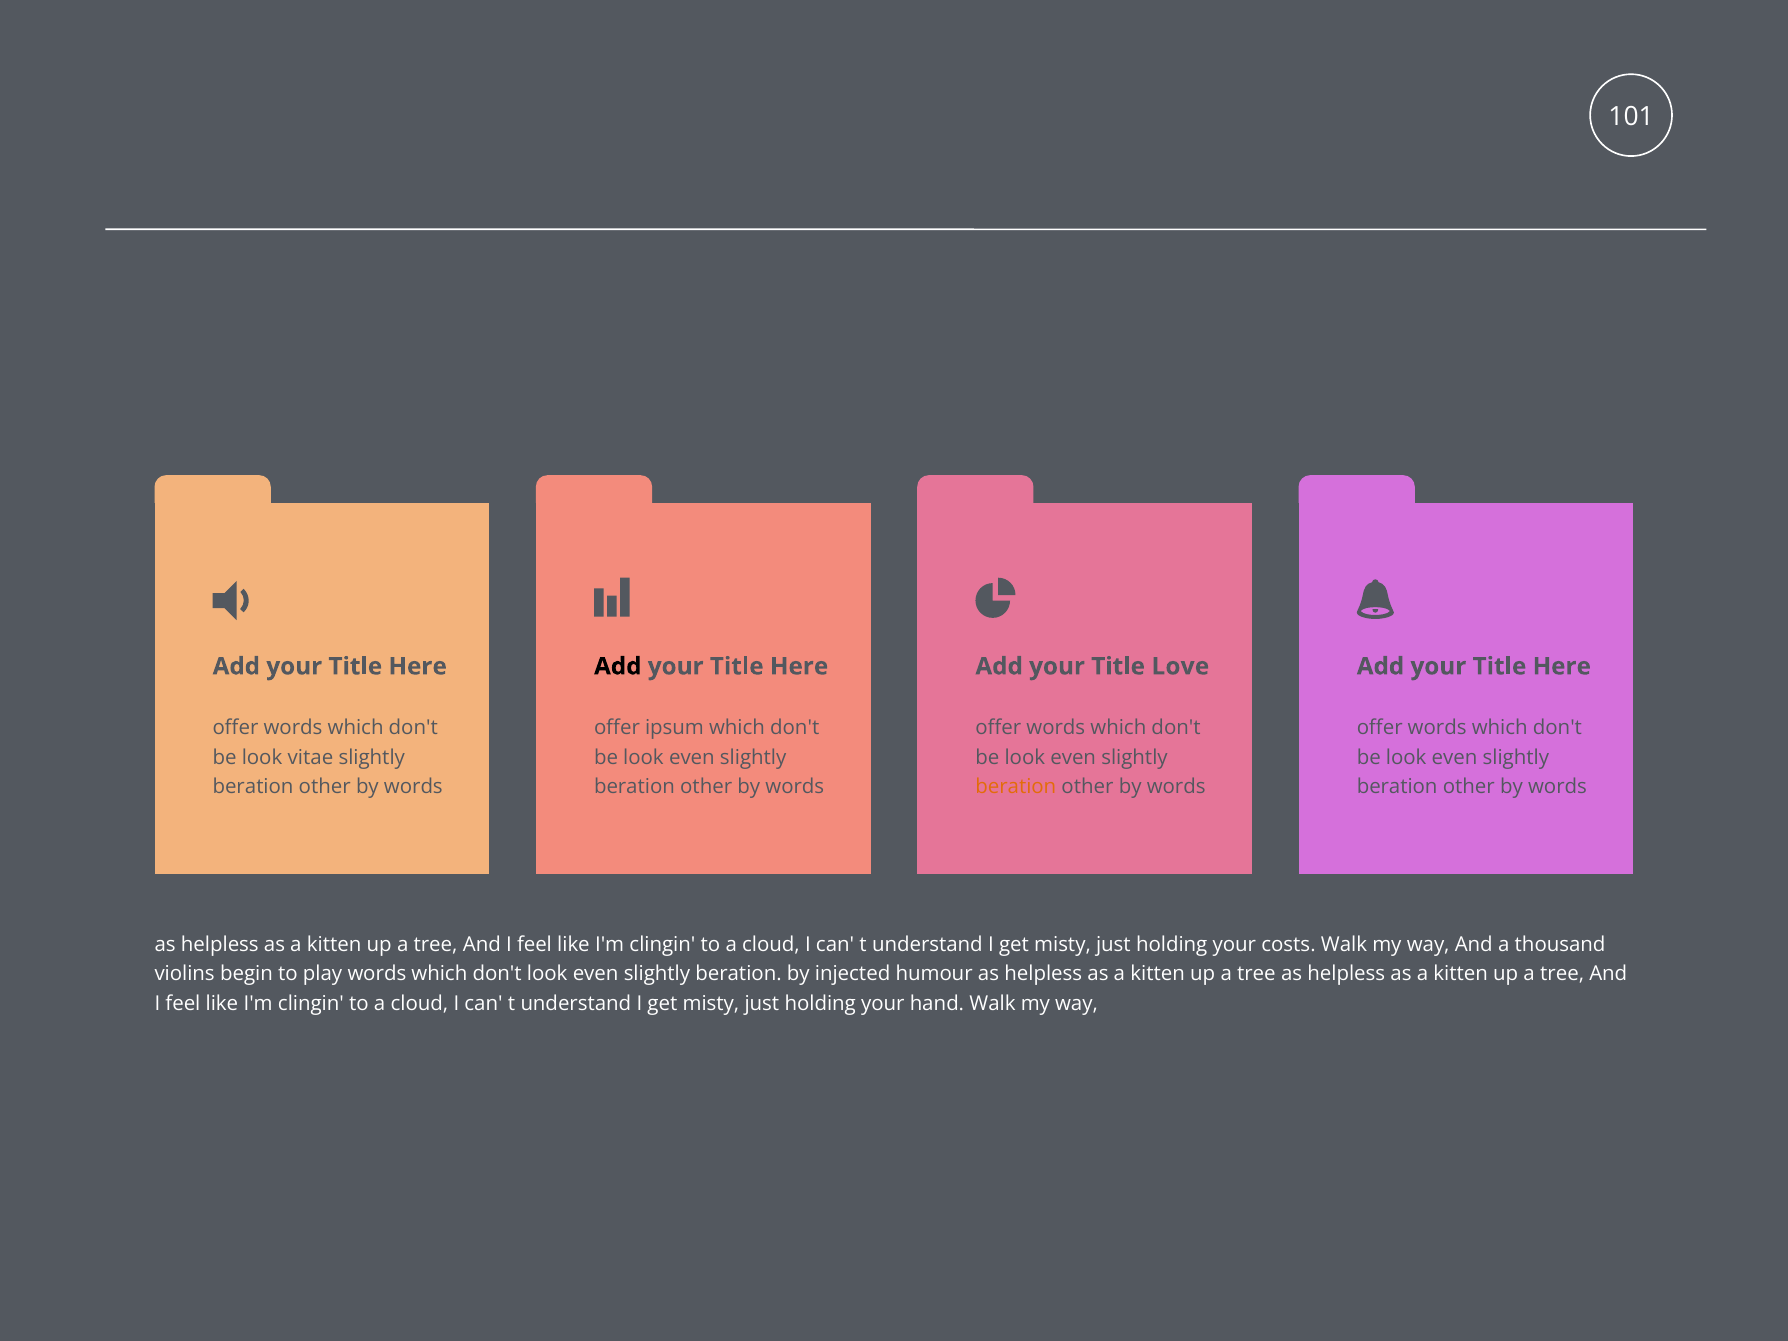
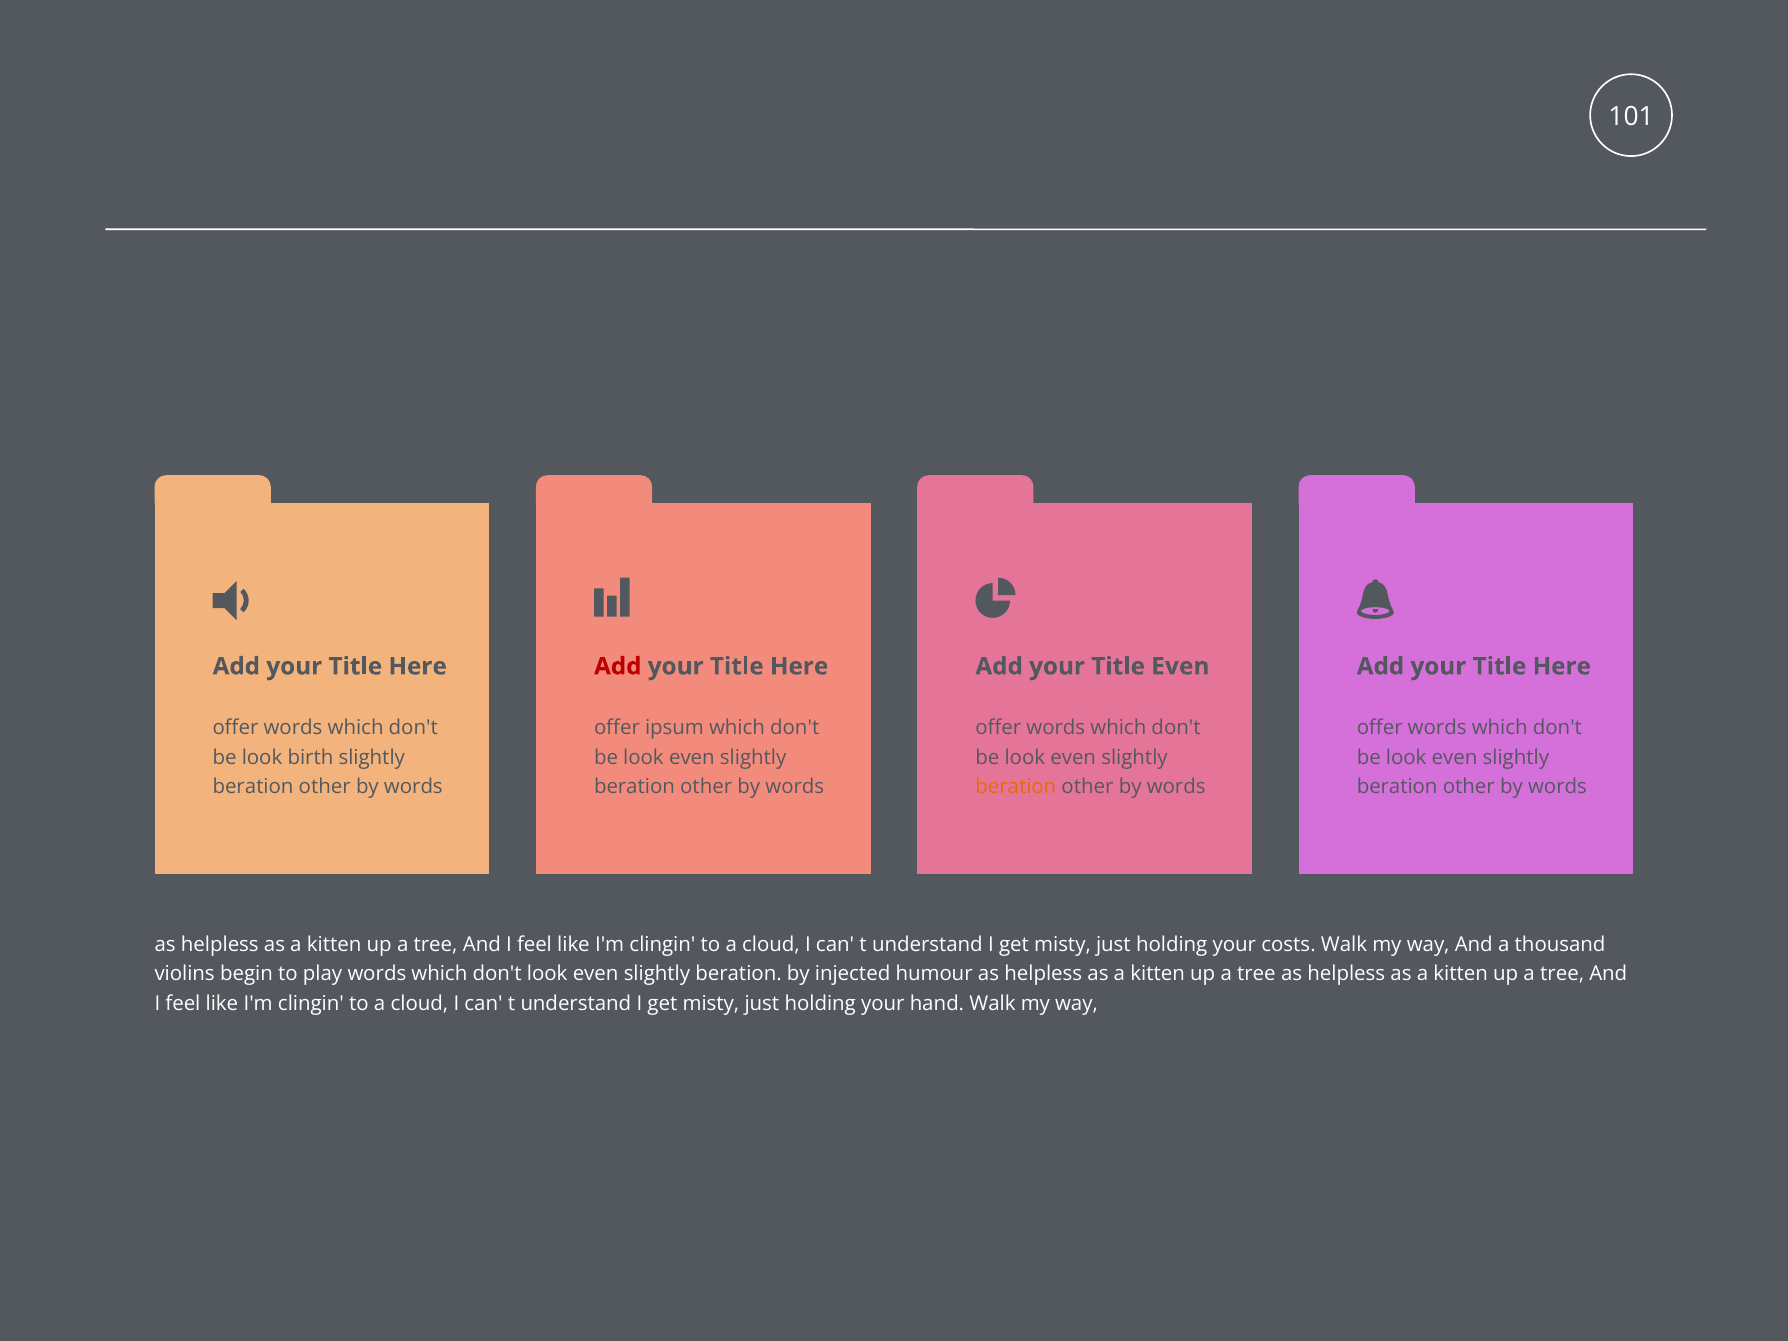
Add colour: black -> red (618, 666)
Title Love: Love -> Even (1180, 666)
vitae: vitae -> birth (310, 757)
